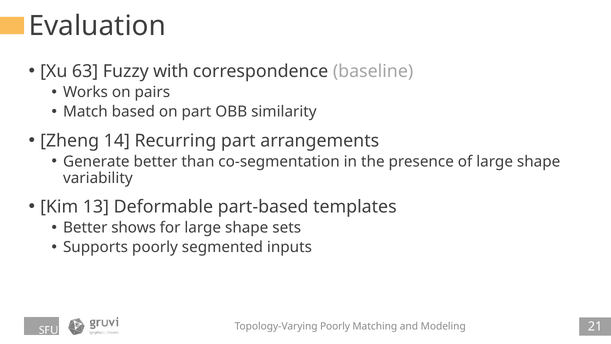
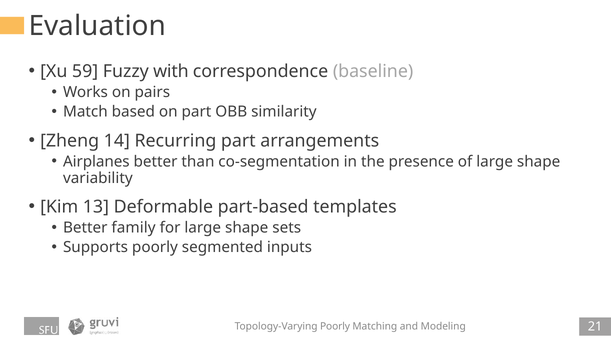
63: 63 -> 59 (85, 71)
Generate: Generate -> Airplanes (96, 161)
shows: shows -> family (134, 227)
